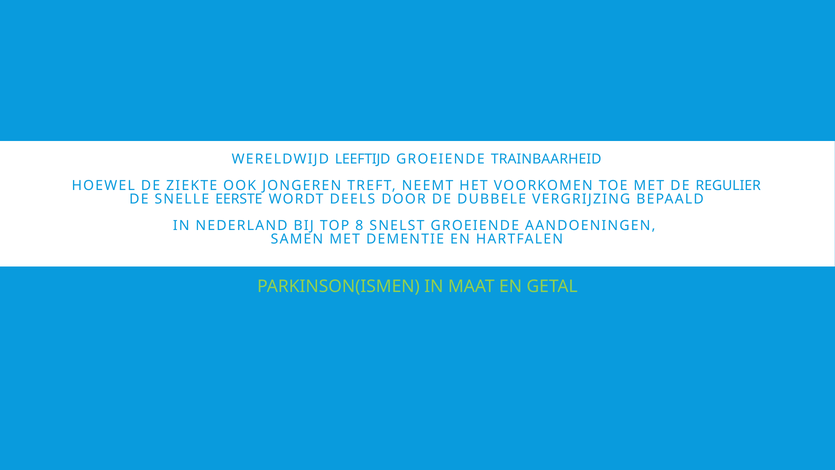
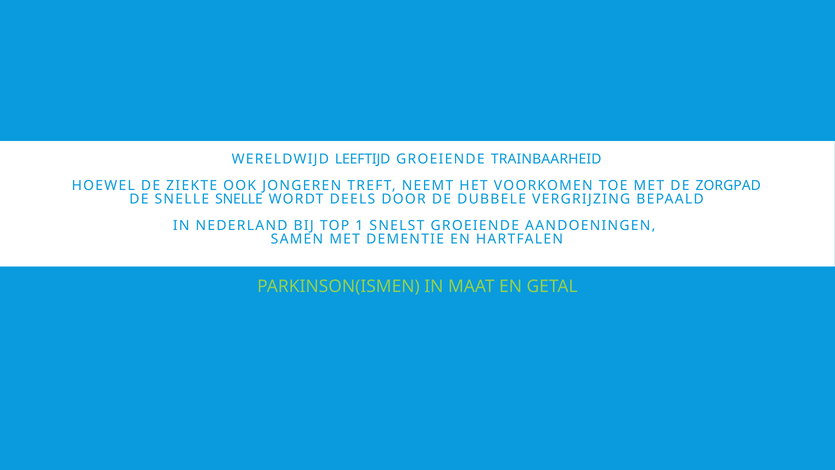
REGULIER: REGULIER -> ZORGPAD (728, 186)
SNELLE EERSTE: EERSTE -> SNELLE (239, 199)
8: 8 -> 1 (359, 226)
